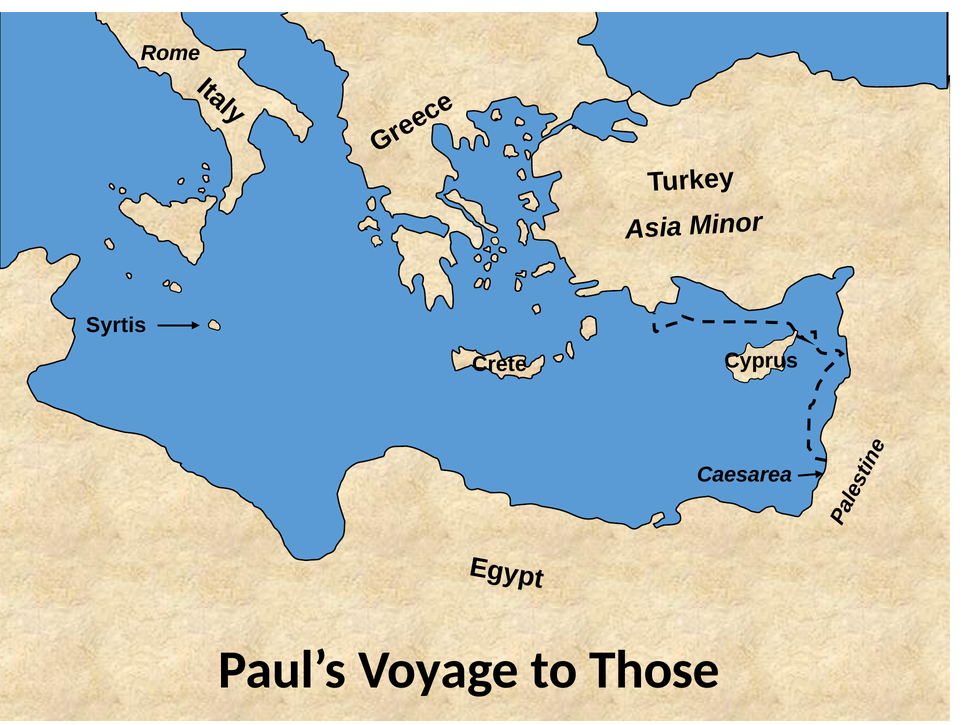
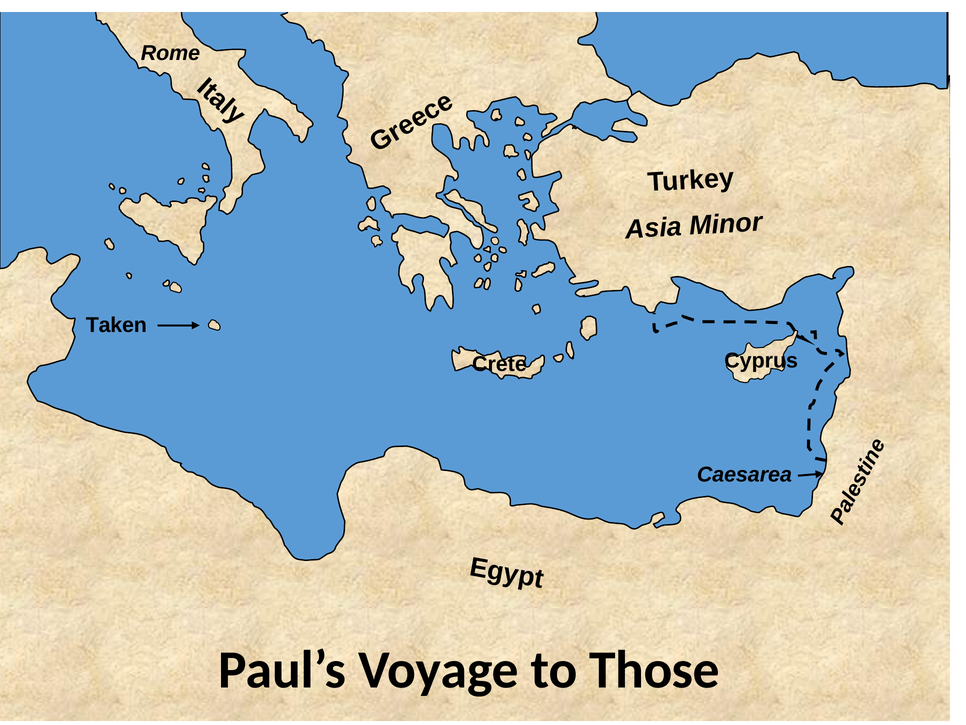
Syrtis: Syrtis -> Taken (116, 325)
